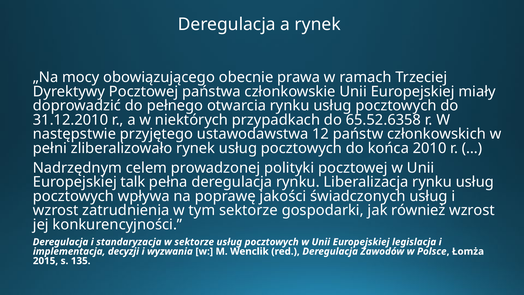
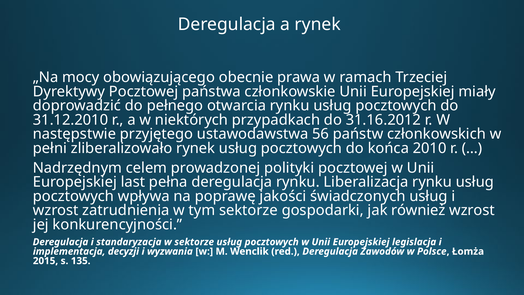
65.52.6358: 65.52.6358 -> 31.16.2012 (383, 120)
12: 12 -> 56 (321, 134)
talk: talk -> last (133, 182)
